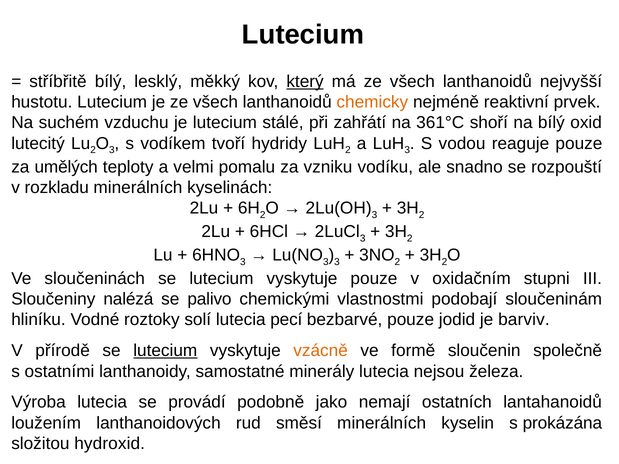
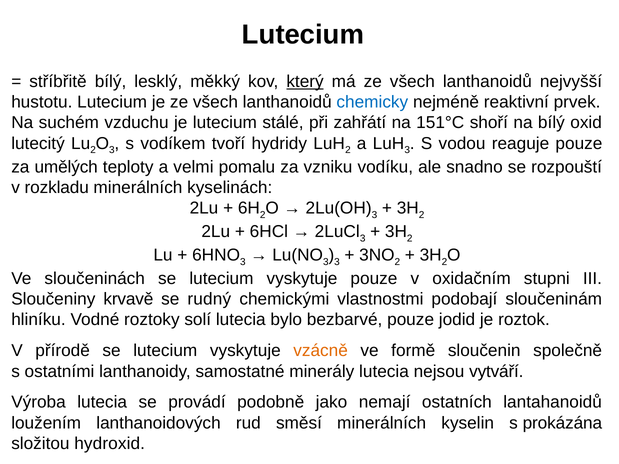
chemicky colour: orange -> blue (372, 102)
361°C: 361°C -> 151°C (440, 123)
nalézá: nalézá -> krvavě (128, 299)
palivo: palivo -> rudný (209, 299)
pecí: pecí -> bylo (286, 320)
barviv: barviv -> roztok (524, 320)
lutecium underline: present -> none (165, 351)
železa: železa -> vytváří (496, 372)
